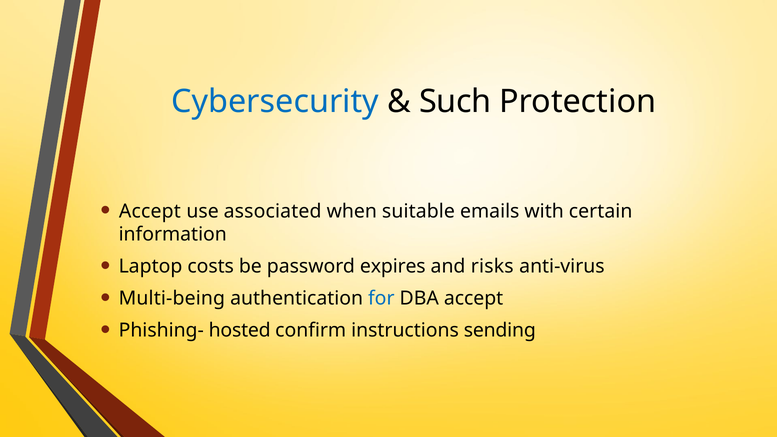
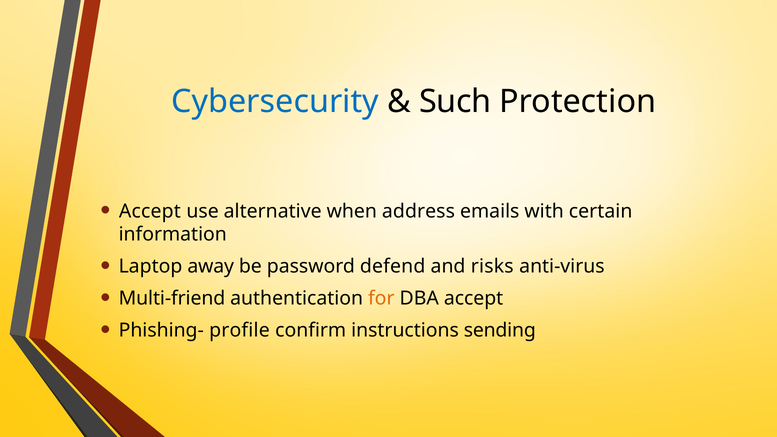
associated: associated -> alternative (273, 211)
suitable: suitable -> address (418, 211)
costs: costs -> away (211, 266)
expires: expires -> defend (393, 266)
Multi-being: Multi-being -> Multi-friend (172, 299)
for colour: blue -> orange (381, 299)
hosted: hosted -> profile (239, 331)
